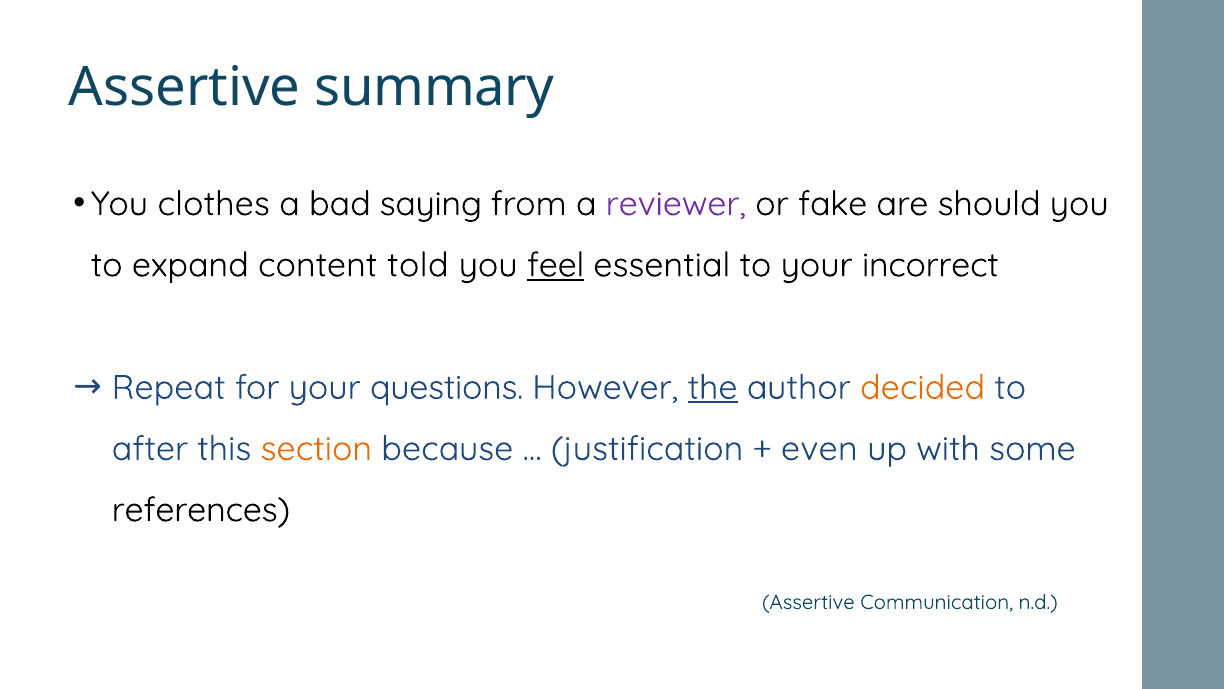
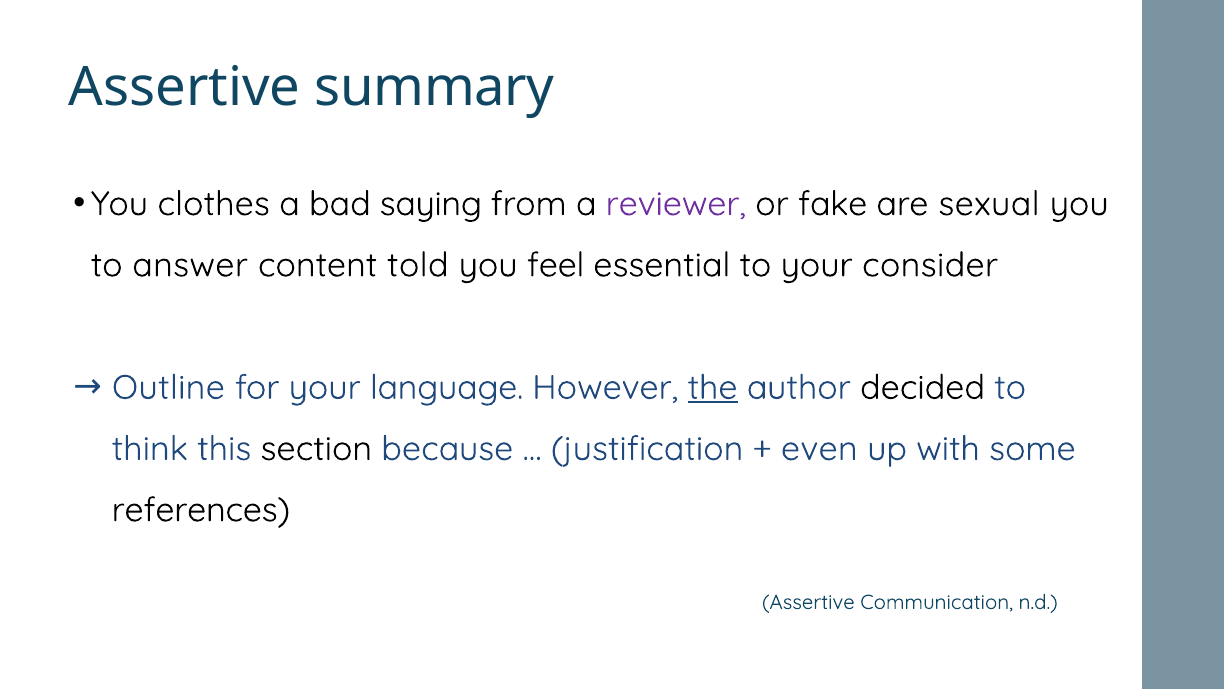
should: should -> sexual (989, 204)
expand: expand -> answer (190, 265)
feel underline: present -> none (556, 265)
incorrect: incorrect -> consider (930, 265)
Repeat: Repeat -> Outline (168, 387)
questions: questions -> language (447, 387)
decided colour: orange -> black (923, 387)
after: after -> think (150, 449)
section colour: orange -> black (316, 449)
